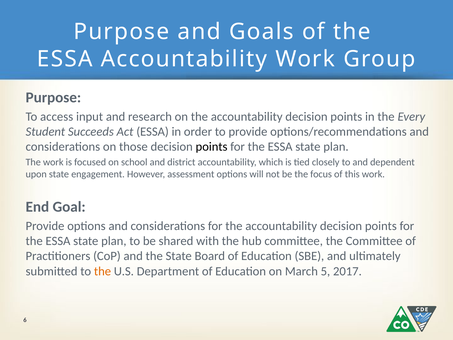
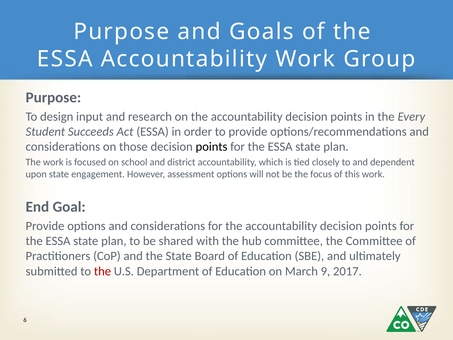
access: access -> design (57, 116)
the colour: orange -> red (103, 271)
5: 5 -> 9 (325, 271)
